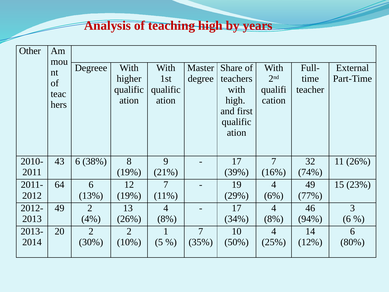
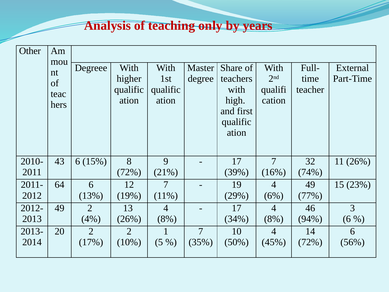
teaching high: high -> only (210, 26)
38%: 38% -> 15% (95, 161)
19%: 19% -> 72% (129, 172)
30%: 30% -> 17% (91, 242)
25%: 25% -> 45% (274, 242)
12%: 12% -> 72% (310, 242)
80%: 80% -> 56% (352, 242)
